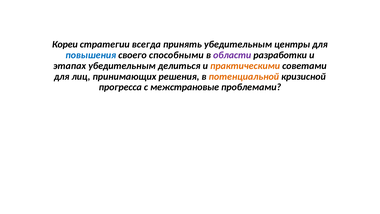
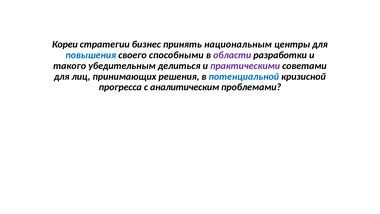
всегда: всегда -> бизнес (146, 44)
принять убедительным: убедительным -> национальным (238, 44)
этапах: этапах -> такого (70, 66)
практическими colour: orange -> purple (245, 66)
потенциальной colour: orange -> blue (244, 76)
межстрановые: межстрановые -> аналитическим (185, 87)
